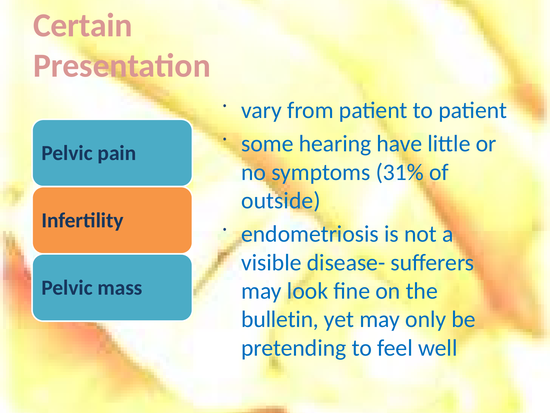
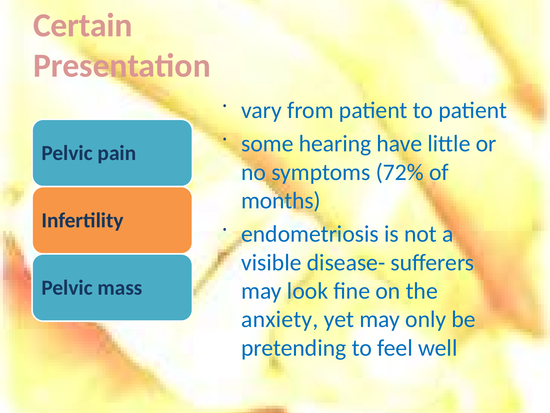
31%: 31% -> 72% (400, 172)
outside: outside -> months (281, 200)
bulletin: bulletin -> anxiety (280, 319)
